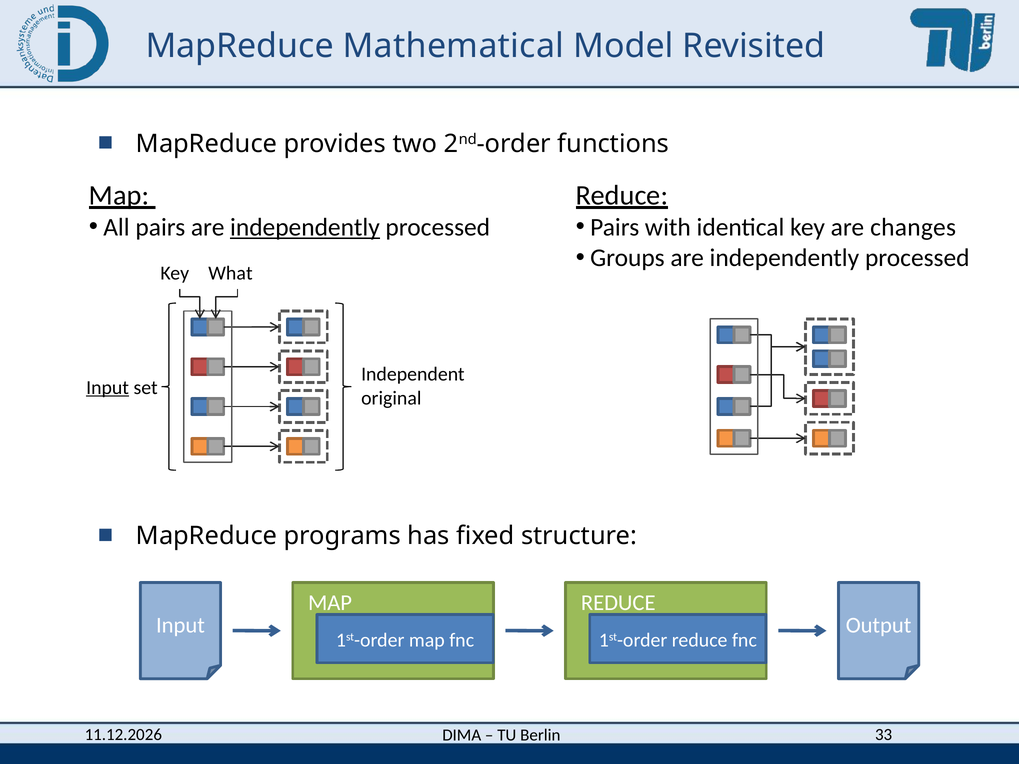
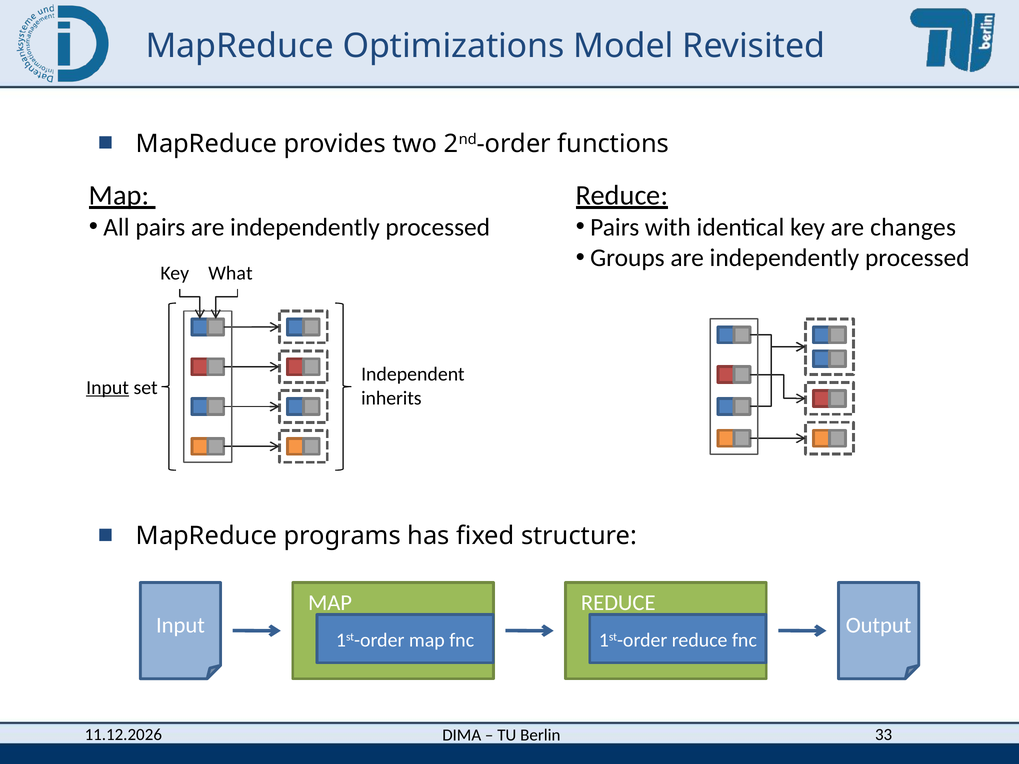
Mathematical: Mathematical -> Optimizations (454, 46)
independently underline: present -> none (305, 228)
original: original -> inherits (391, 398)
